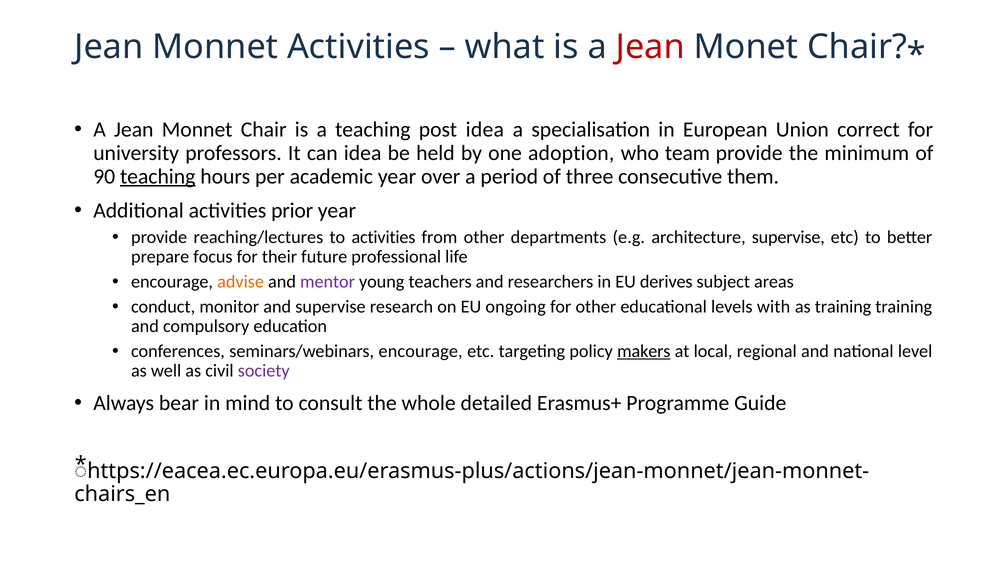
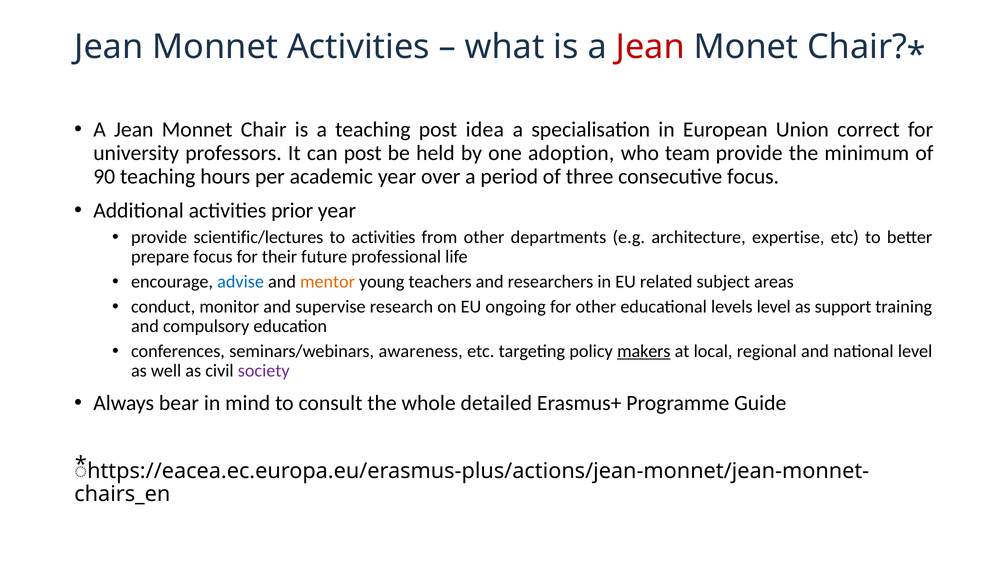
can idea: idea -> post (363, 153)
teaching underline: present -> none (158, 177)
consecutive them: them -> focus (753, 177)
reaching/lectures: reaching/lectures -> scientific/lectures (258, 237)
architecture supervise: supervise -> expertise (788, 237)
advise colour: orange -> blue (241, 282)
mentor colour: purple -> orange (328, 282)
derives: derives -> related (666, 282)
levels with: with -> level (774, 307)
as training: training -> support (843, 307)
seminars/webinars encourage: encourage -> awareness (421, 351)
